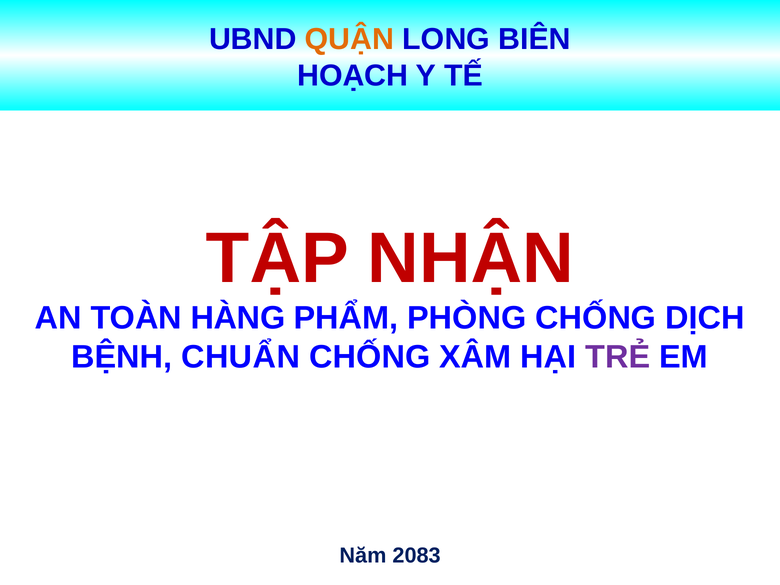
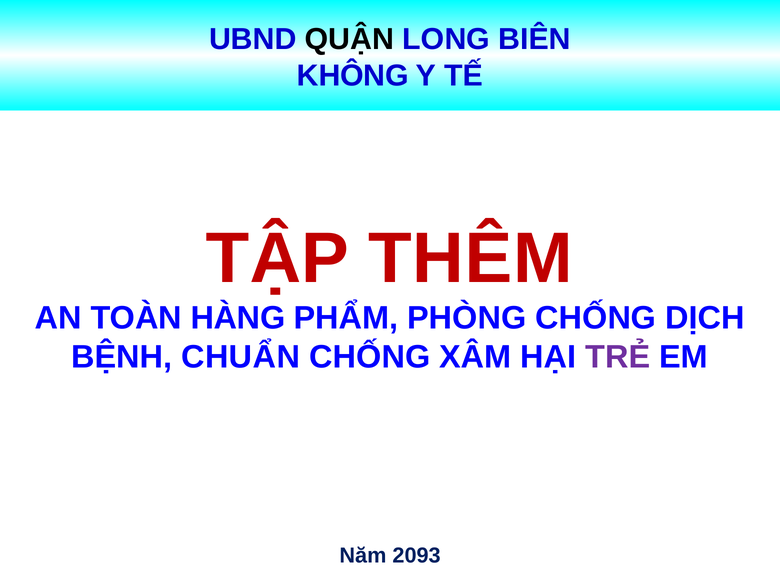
QUẬN colour: orange -> black (350, 39)
HOẠCH: HOẠCH -> KHÔNG (353, 76)
NHẬN: NHẬN -> THÊM (470, 258)
2083: 2083 -> 2093 (417, 555)
